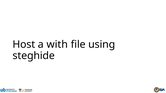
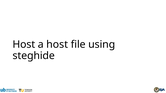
a with: with -> host (57, 45)
